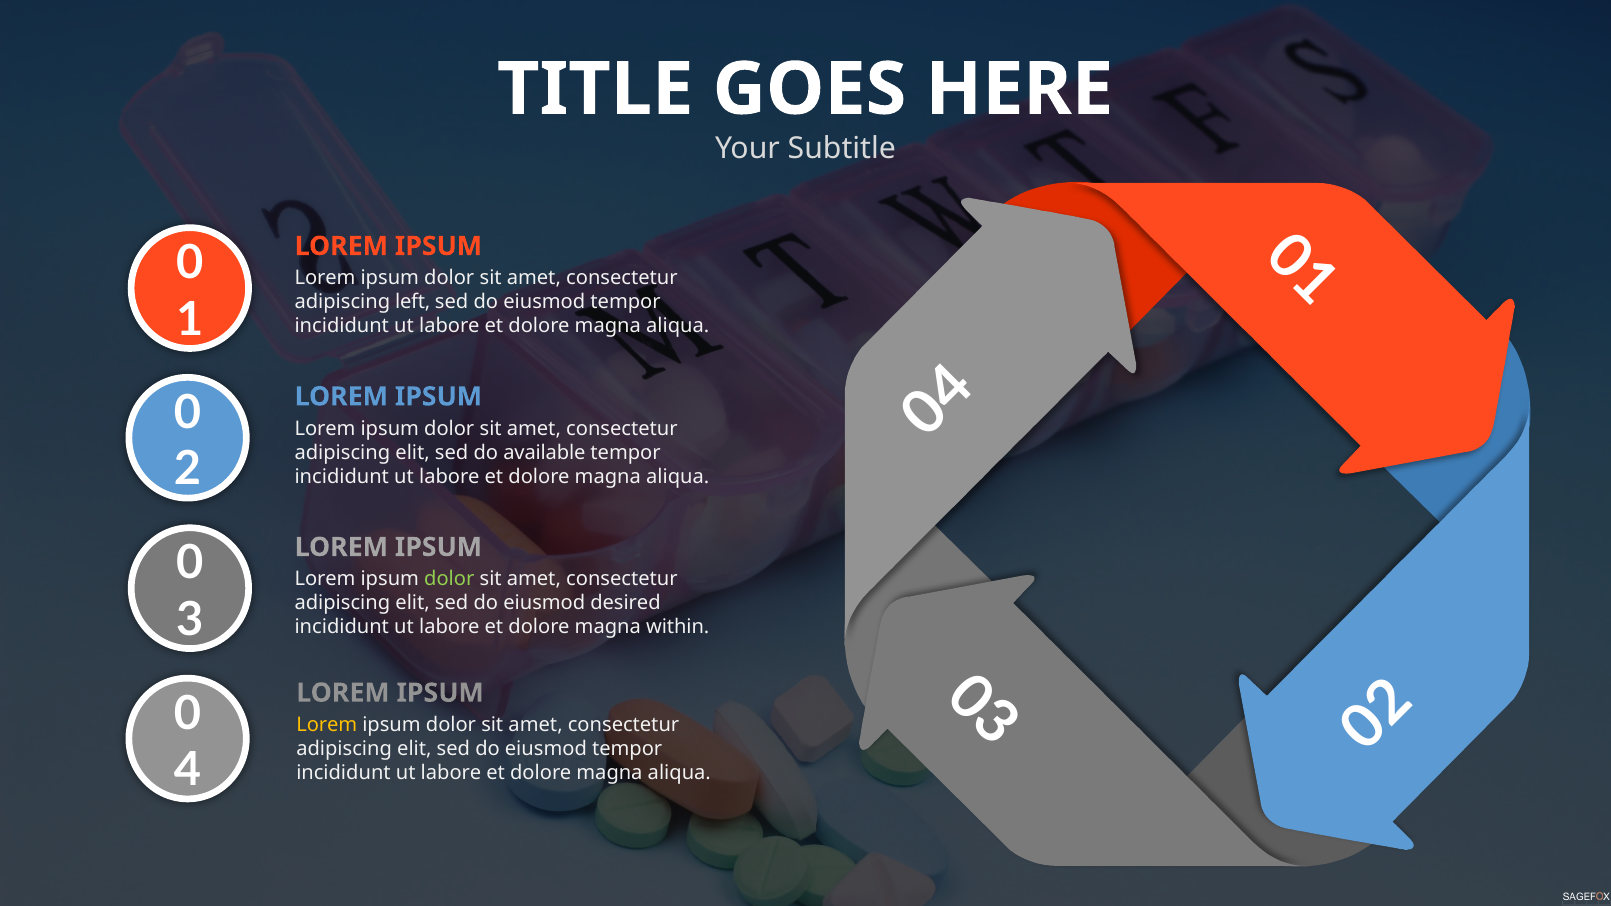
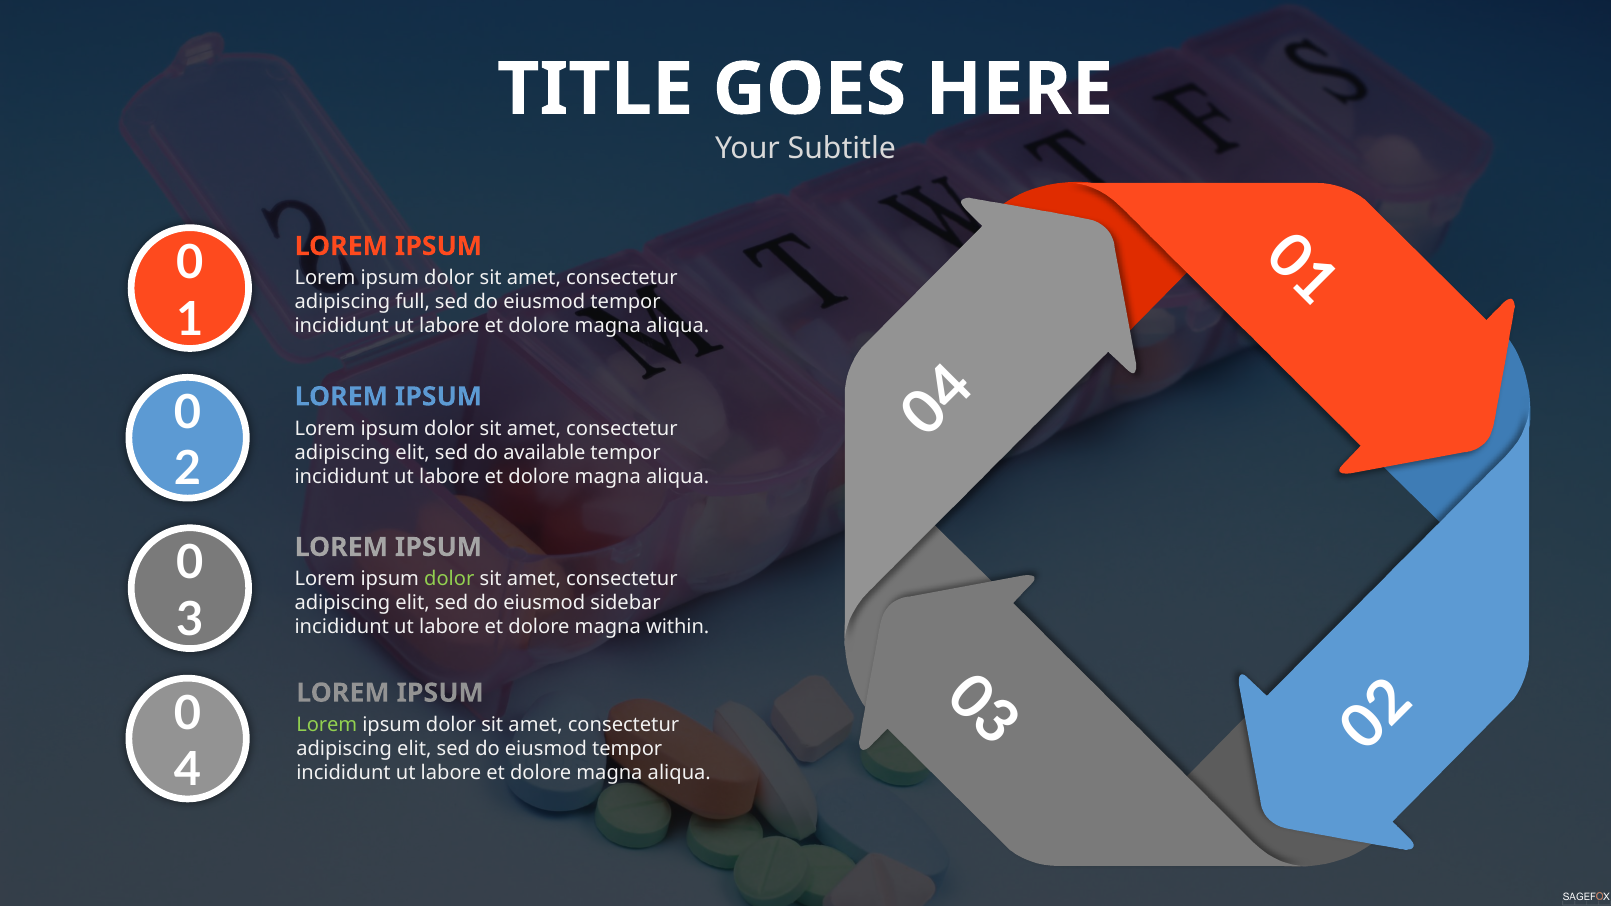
left: left -> full (413, 302)
desired: desired -> sidebar (626, 603)
Lorem colour: yellow -> light green (327, 725)
